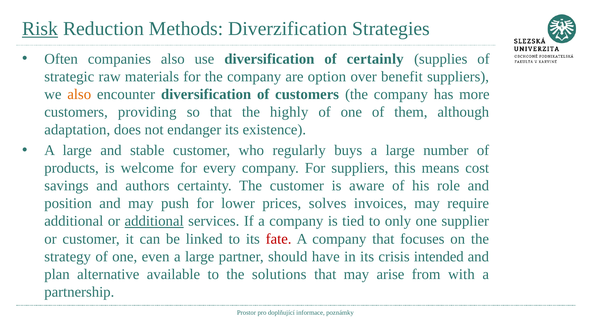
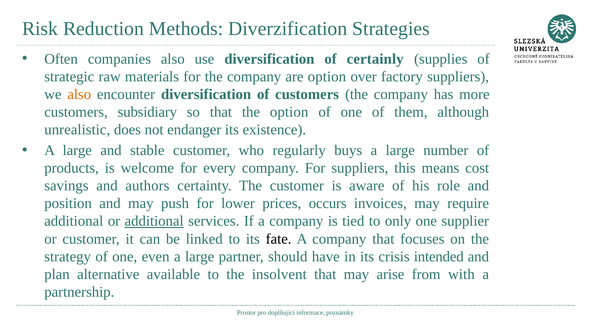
Risk underline: present -> none (40, 29)
benefit: benefit -> factory (402, 77)
providing: providing -> subsidiary (147, 112)
the highly: highly -> option (289, 112)
adaptation: adaptation -> unrealistic (77, 130)
solves: solves -> occurs (328, 204)
fate colour: red -> black (279, 239)
solutions: solutions -> insolvent (279, 275)
